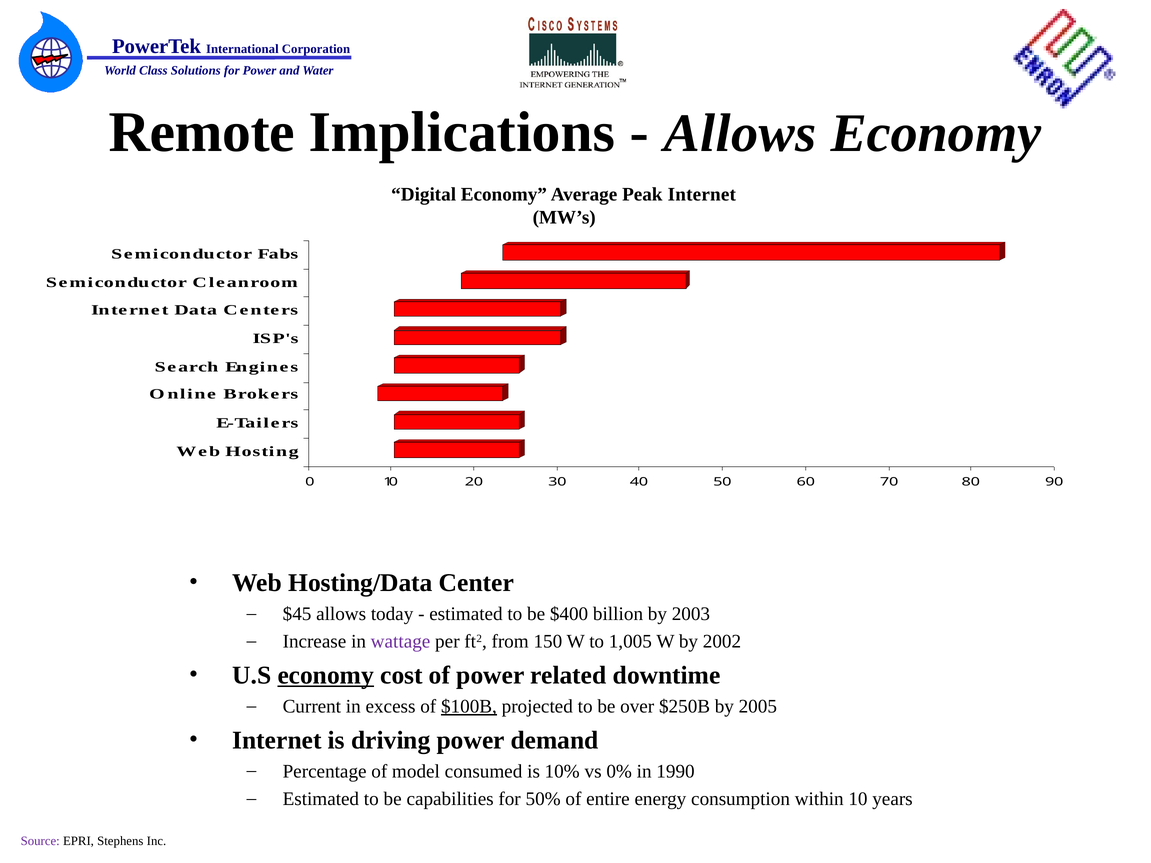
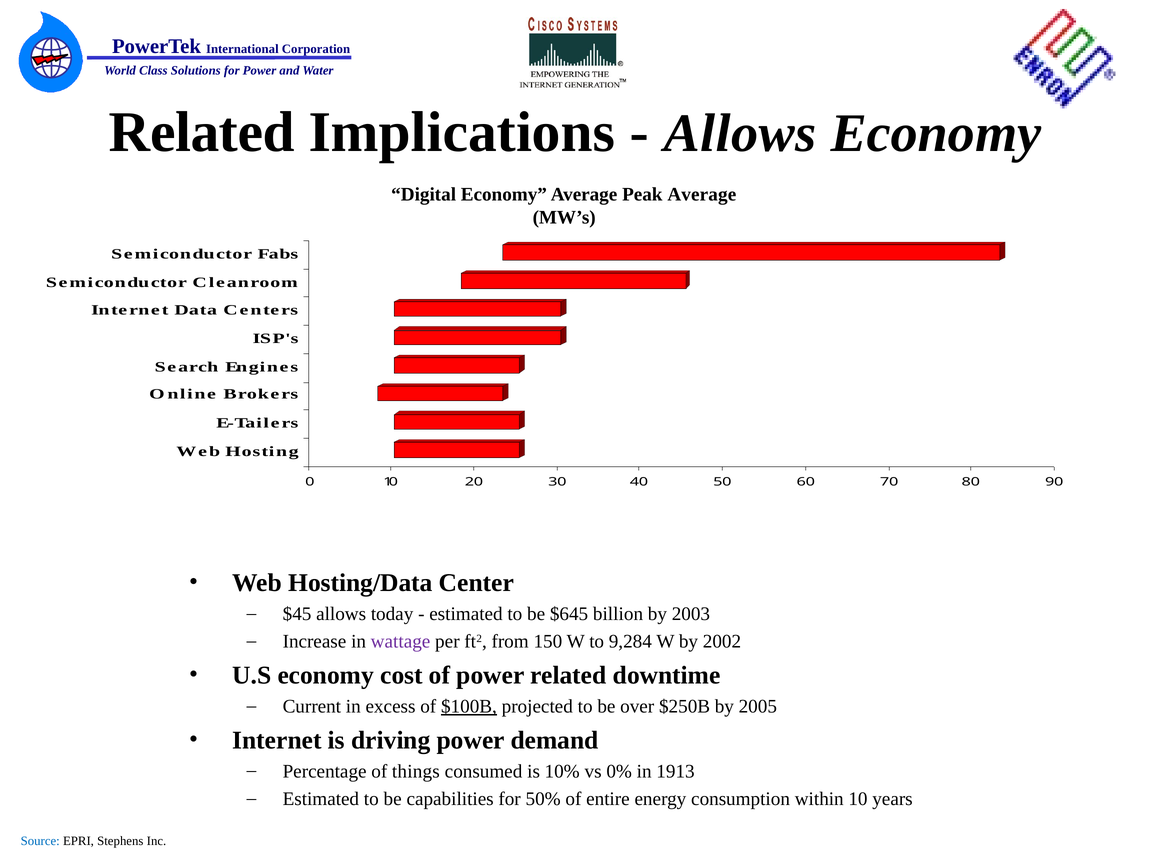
Remote: Remote -> Related (202, 132)
Peak Internet: Internet -> Average (702, 194)
$400: $400 -> $645 (569, 614)
1,005: 1,005 -> 9,284 (630, 642)
economy underline: present -> none (326, 676)
model: model -> things (416, 772)
1990: 1990 -> 1913 (676, 772)
Source colour: purple -> blue (40, 841)
